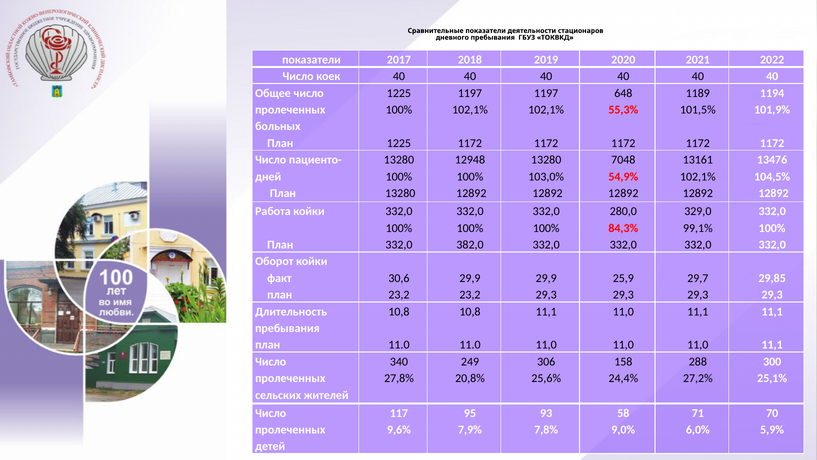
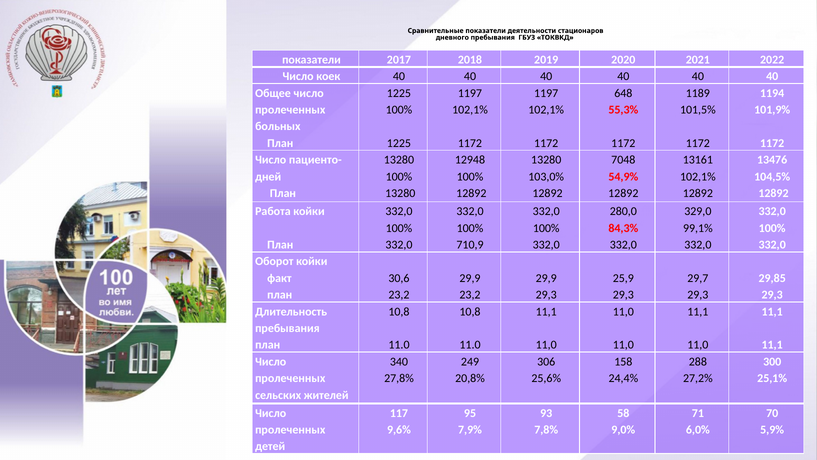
382,0: 382,0 -> 710,9 (470, 245)
